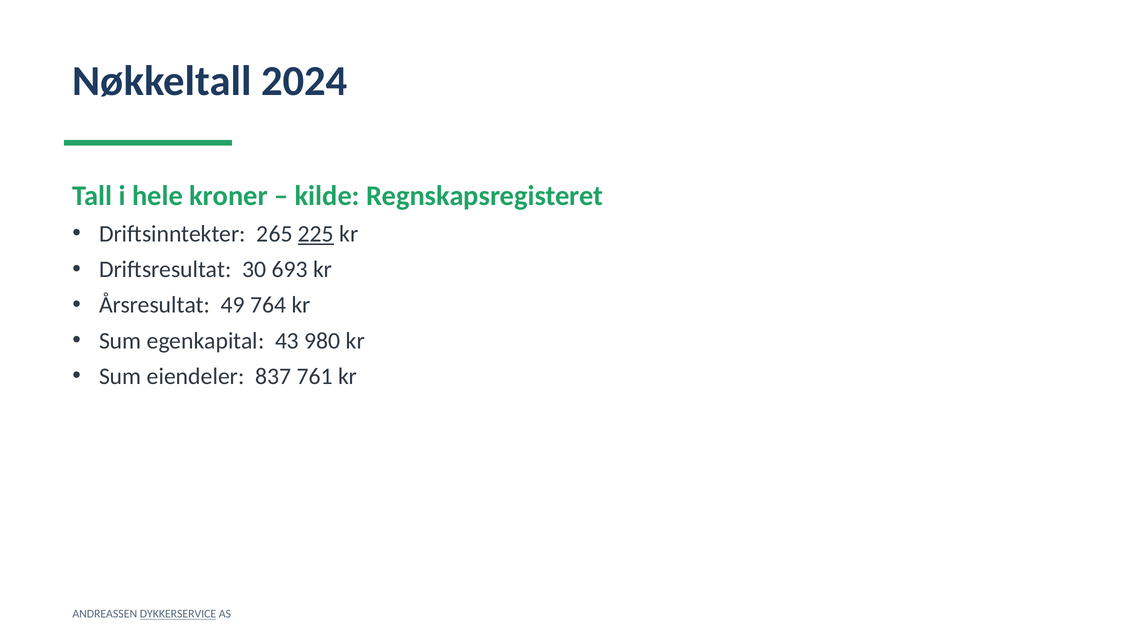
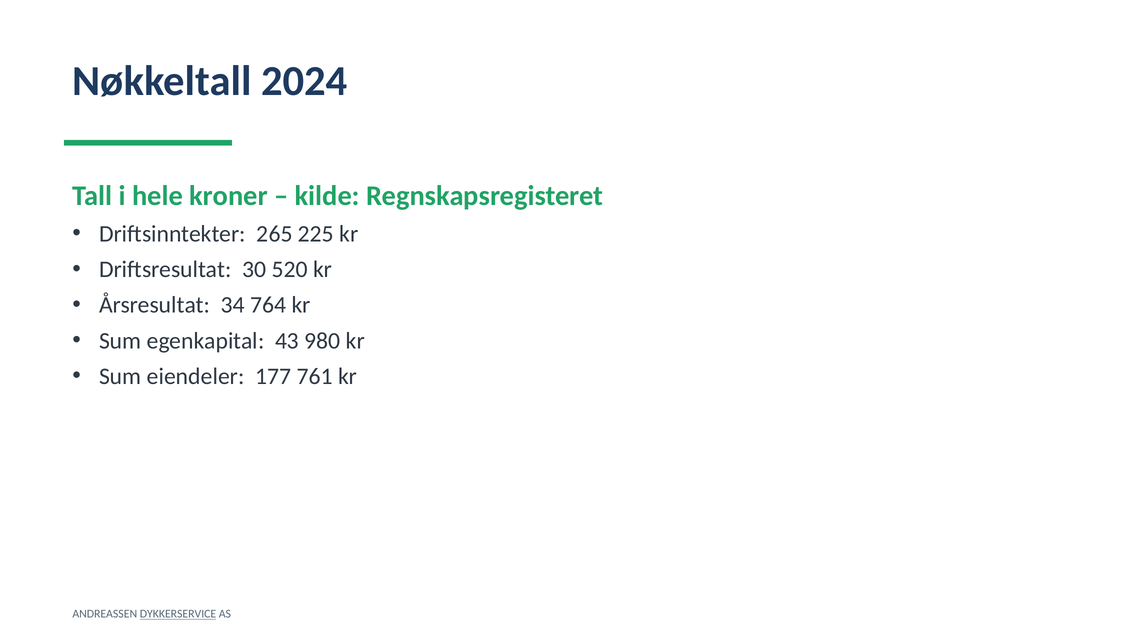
225 underline: present -> none (316, 234)
693: 693 -> 520 (290, 270)
49: 49 -> 34 (233, 305)
837: 837 -> 177 (273, 376)
